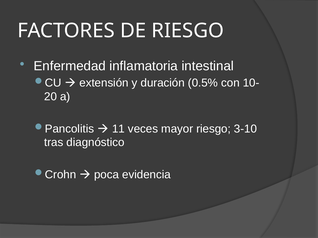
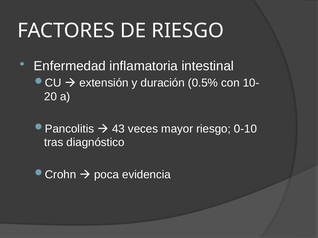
11: 11 -> 43 (118, 129)
3-10: 3-10 -> 0-10 (245, 129)
